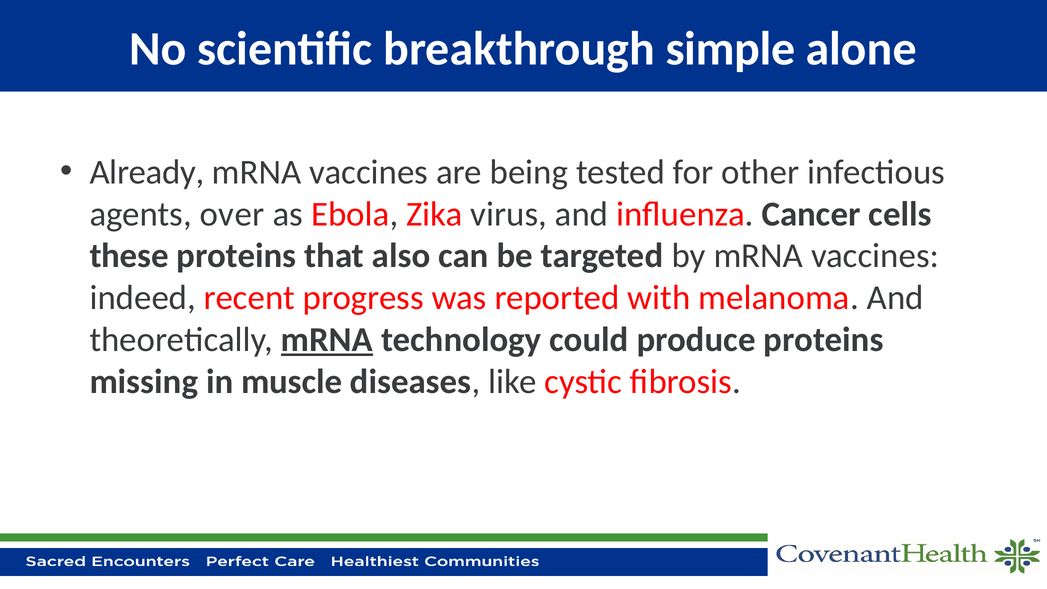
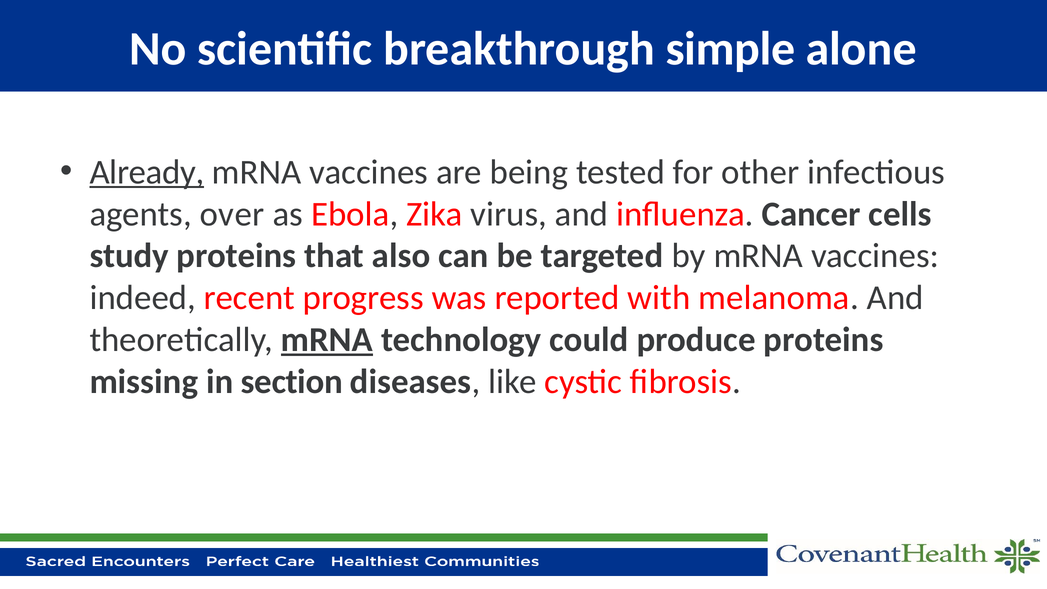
Already underline: none -> present (147, 172)
these: these -> study (129, 256)
muscle: muscle -> section (292, 382)
